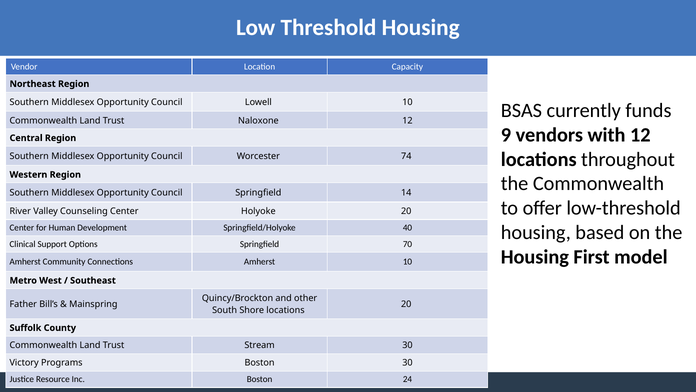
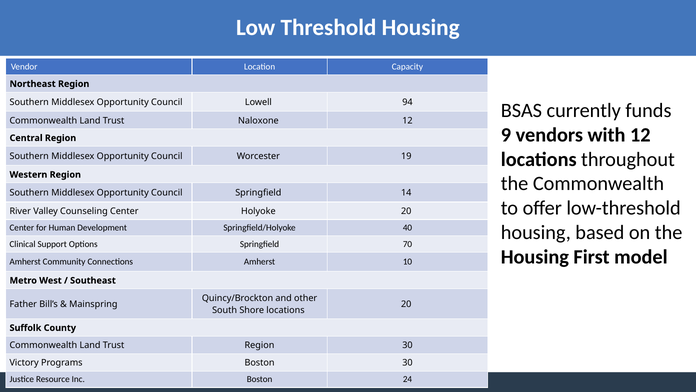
Lowell 10: 10 -> 94 (407, 102)
74: 74 -> 19 (406, 156)
Trust Stream: Stream -> Region (260, 345)
